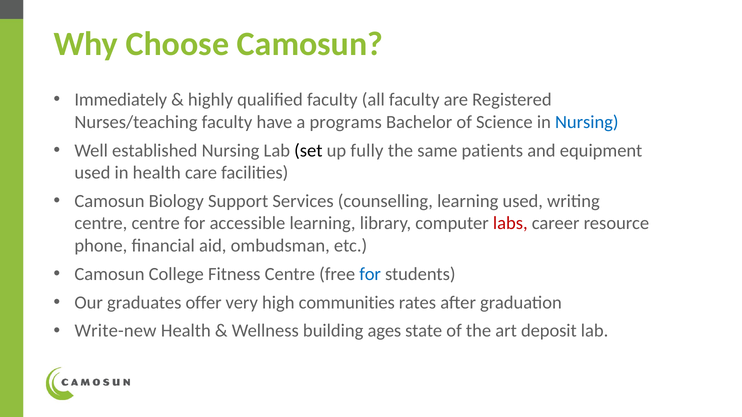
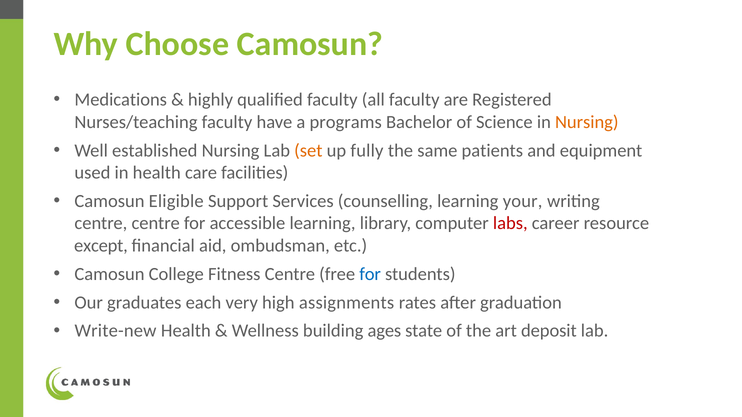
Immediately: Immediately -> Medications (121, 100)
Nursing colour: blue -> orange (587, 122)
set colour: black -> orange (308, 151)
Biology: Biology -> Eligible (176, 201)
learning used: used -> your (523, 201)
phone: phone -> except (101, 246)
offer: offer -> each (203, 303)
communities: communities -> assignments (347, 303)
